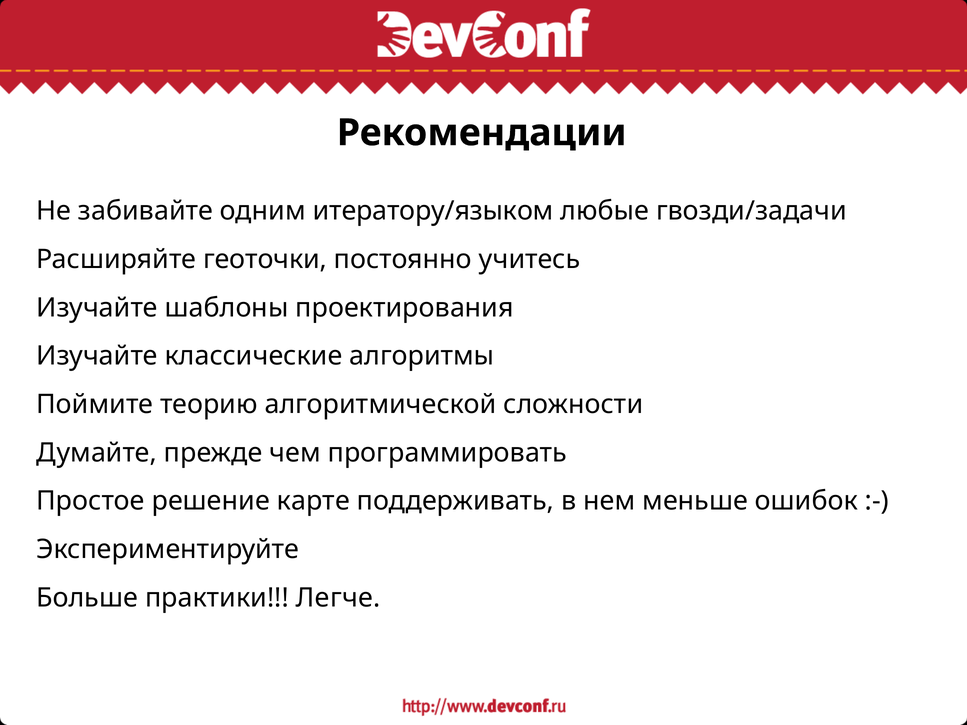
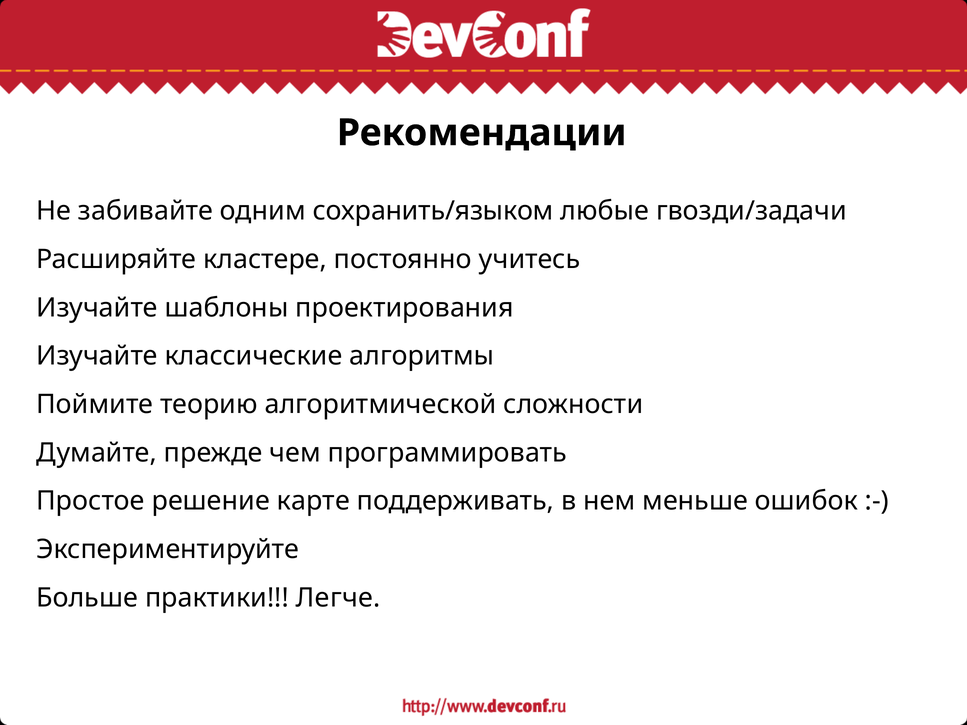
итератору/языком: итератору/языком -> сохранить/языком (433, 211)
геоточки: геоточки -> кластере (265, 259)
